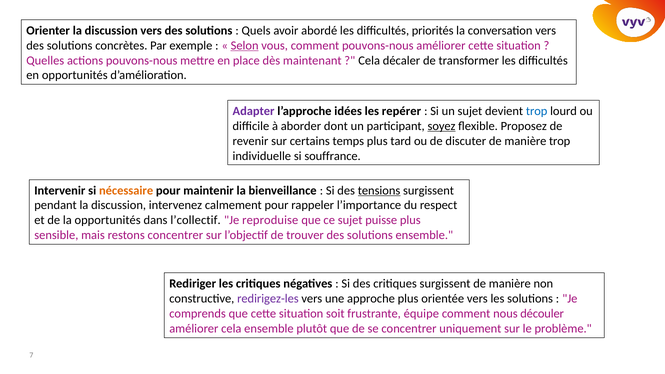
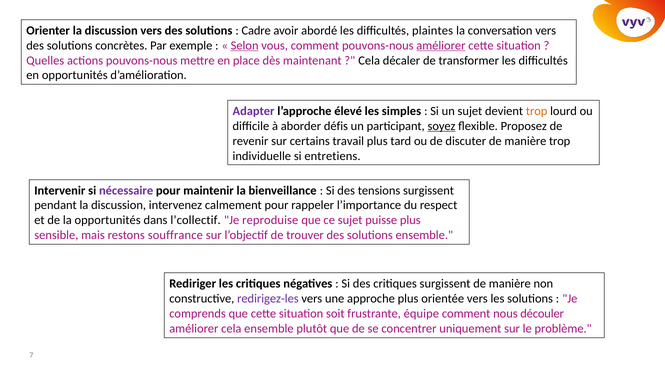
Quels: Quels -> Cadre (256, 30)
priorités: priorités -> plaintes (433, 30)
améliorer underline: none -> present (441, 45)
idées: idées -> élevé (348, 111)
repérer: repérer -> simples (401, 111)
trop colour: blue -> orange (537, 111)
dont: dont -> défis (336, 126)
temps: temps -> travail (348, 141)
souffrance: souffrance -> entretiens (332, 156)
nécessaire colour: orange -> purple (126, 190)
tensions underline: present -> none (379, 190)
restons concentrer: concentrer -> souffrance (175, 235)
